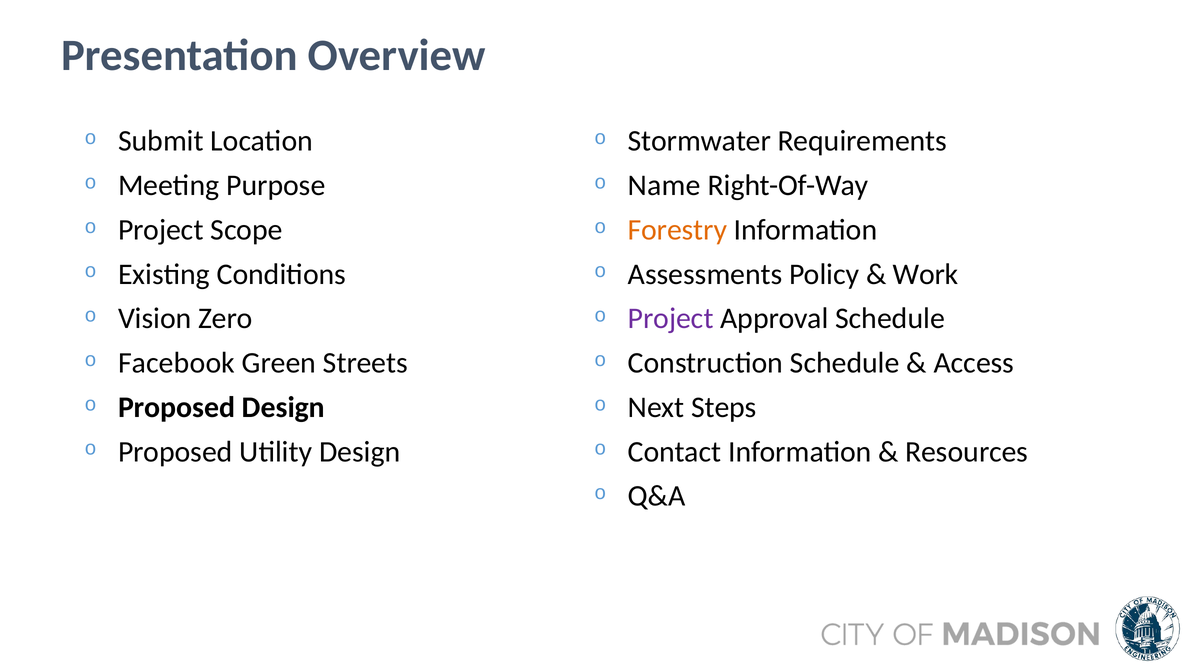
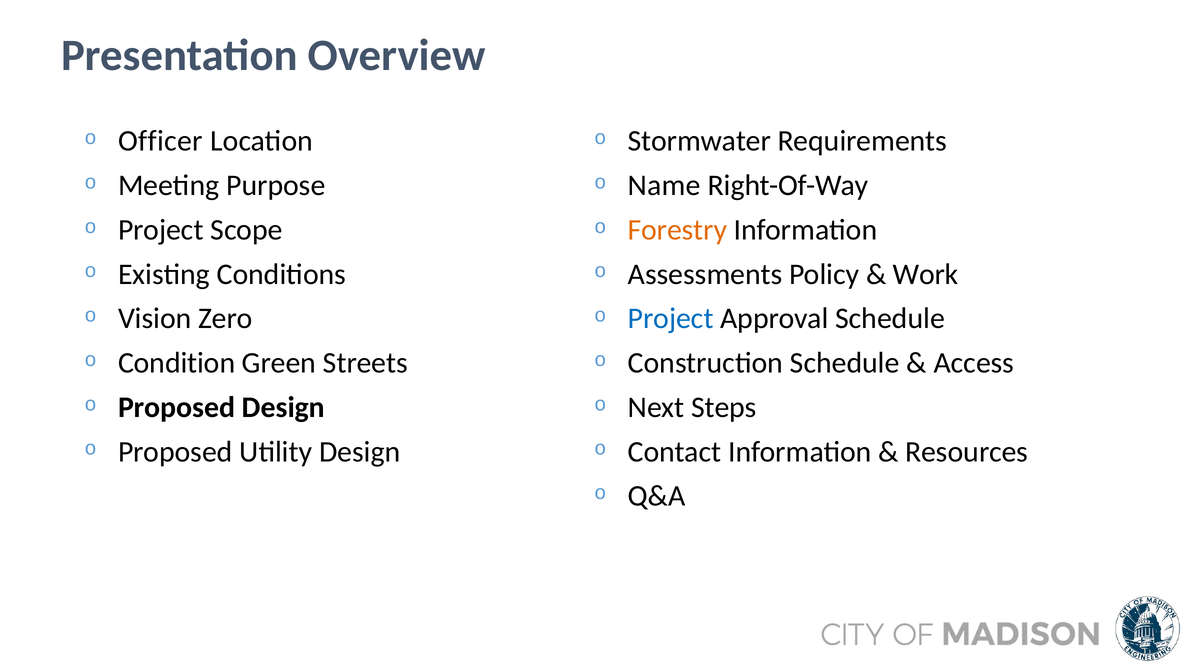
Submit: Submit -> Officer (161, 141)
Project colour: purple -> blue (671, 318)
Facebook: Facebook -> Condition (177, 363)
